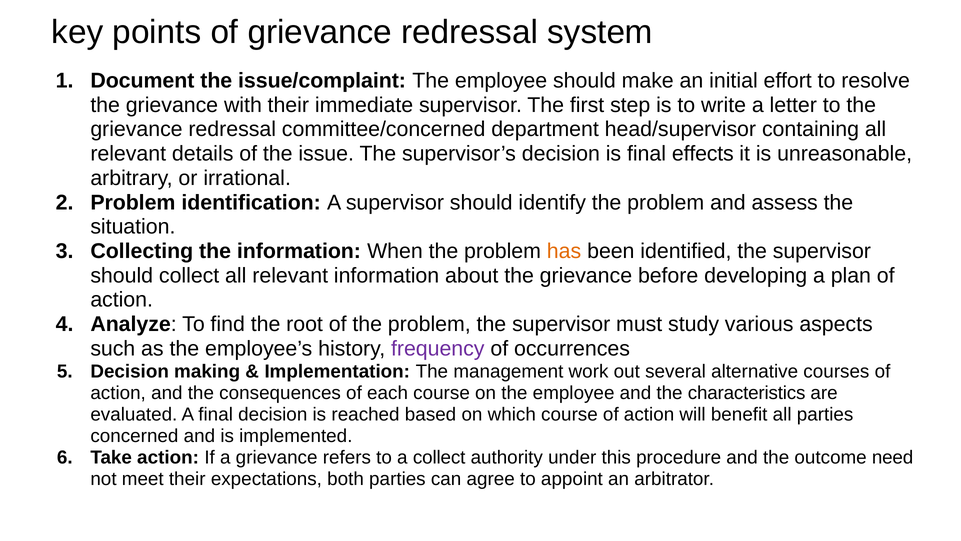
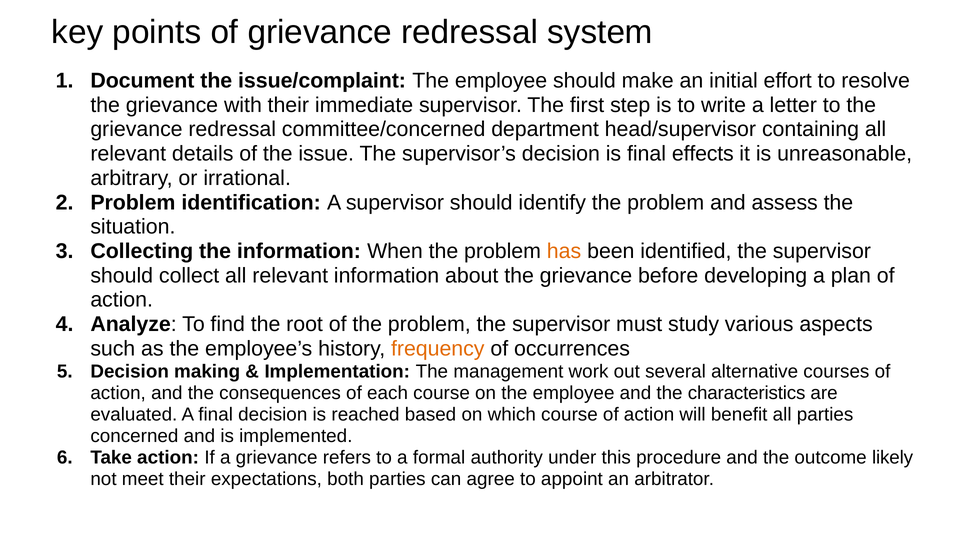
frequency colour: purple -> orange (438, 348)
a collect: collect -> formal (439, 457)
need: need -> likely (893, 457)
